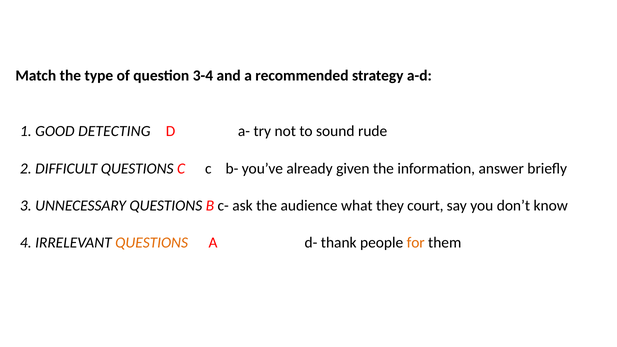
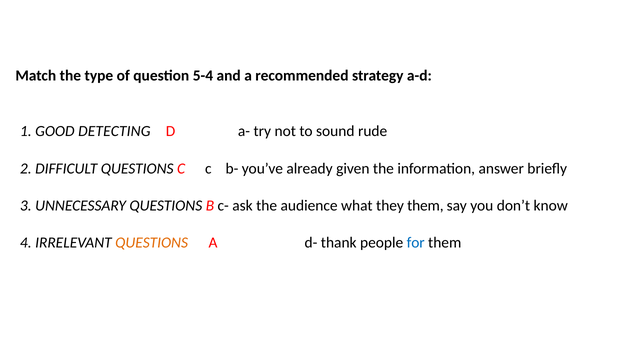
3-4: 3-4 -> 5-4 (203, 76)
they court: court -> them (425, 205)
for colour: orange -> blue (416, 242)
